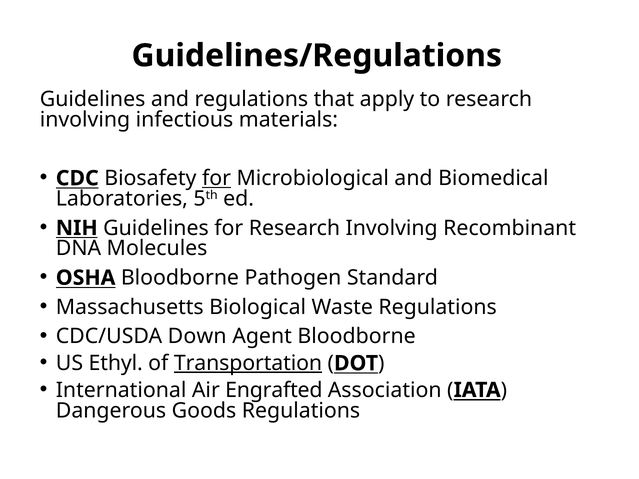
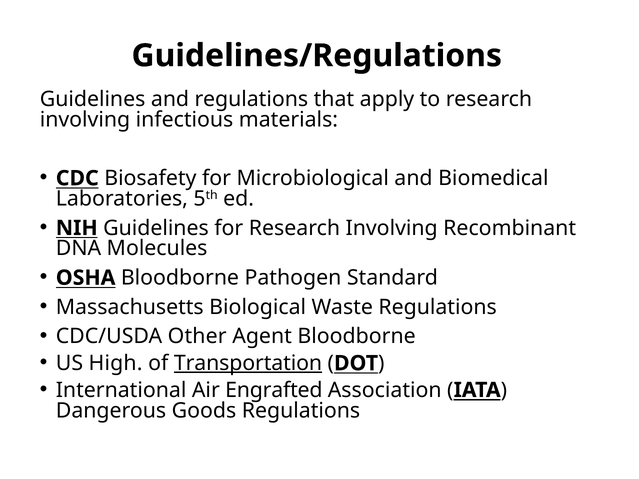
for underline: present -> none (217, 178)
Down: Down -> Other (197, 337)
Ethyl: Ethyl -> High (116, 363)
